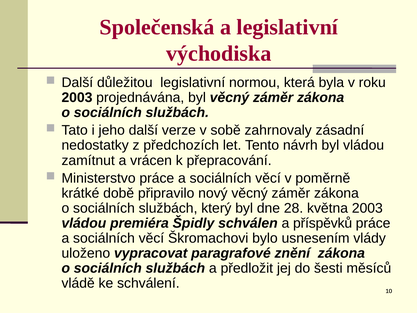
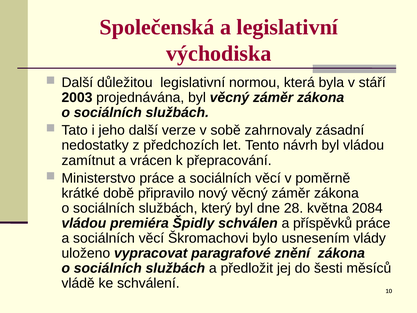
roku: roku -> stáří (372, 82)
května 2003: 2003 -> 2084 (367, 208)
